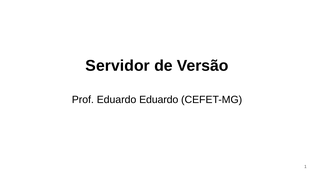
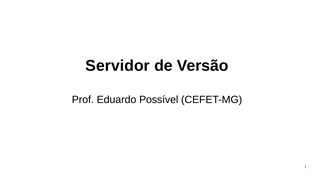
Eduardo Eduardo: Eduardo -> Possível (159, 100)
